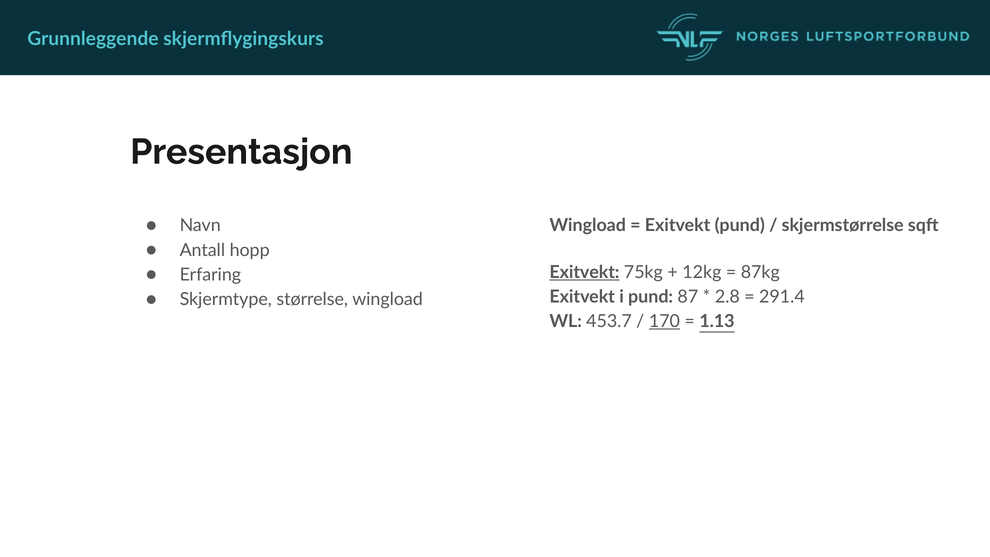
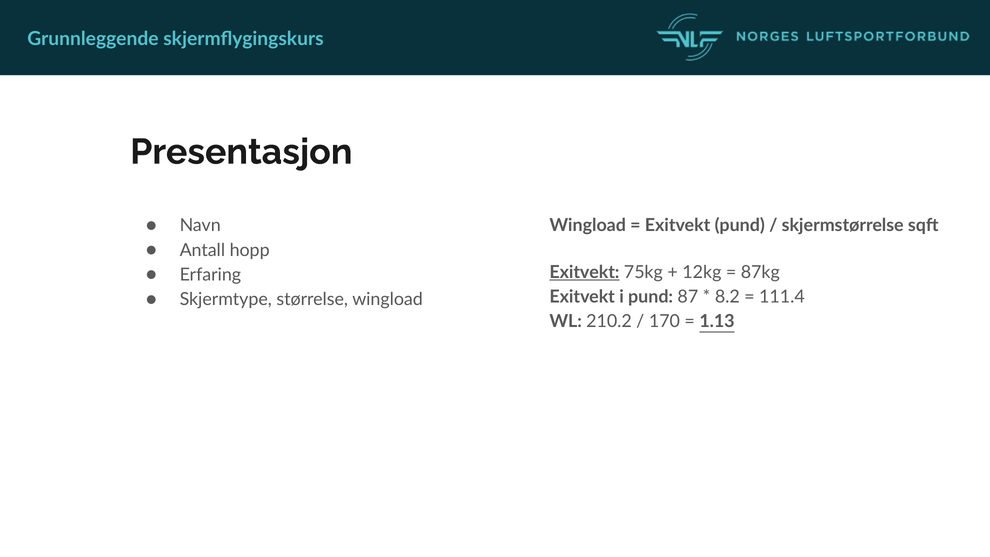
2.8: 2.8 -> 8.2 (727, 297)
291.4: 291.4 -> 111.4 (782, 297)
453.7: 453.7 -> 210.2 (609, 321)
170 underline: present -> none (664, 321)
